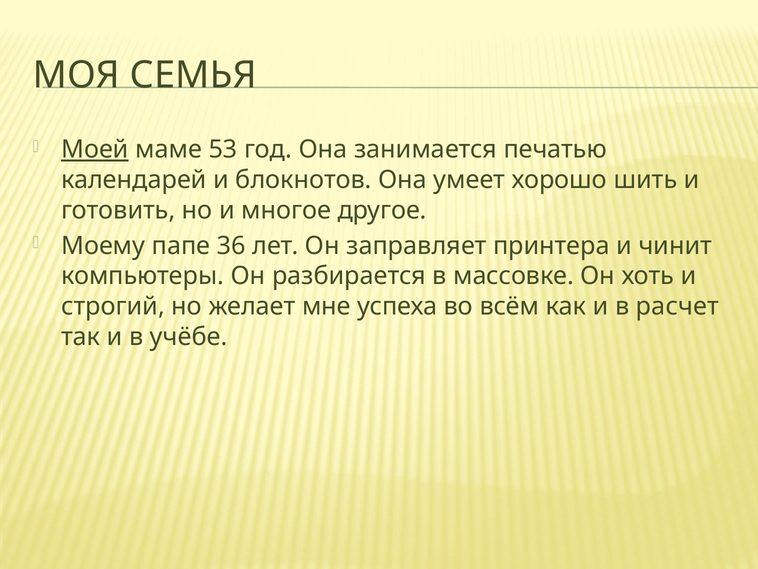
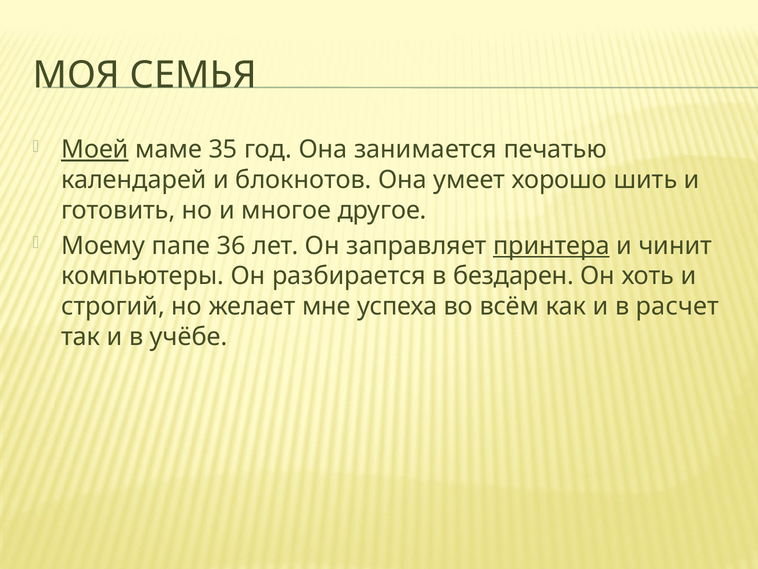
53: 53 -> 35 (223, 149)
принтера underline: none -> present (551, 245)
массовке: массовке -> бездарен (514, 276)
